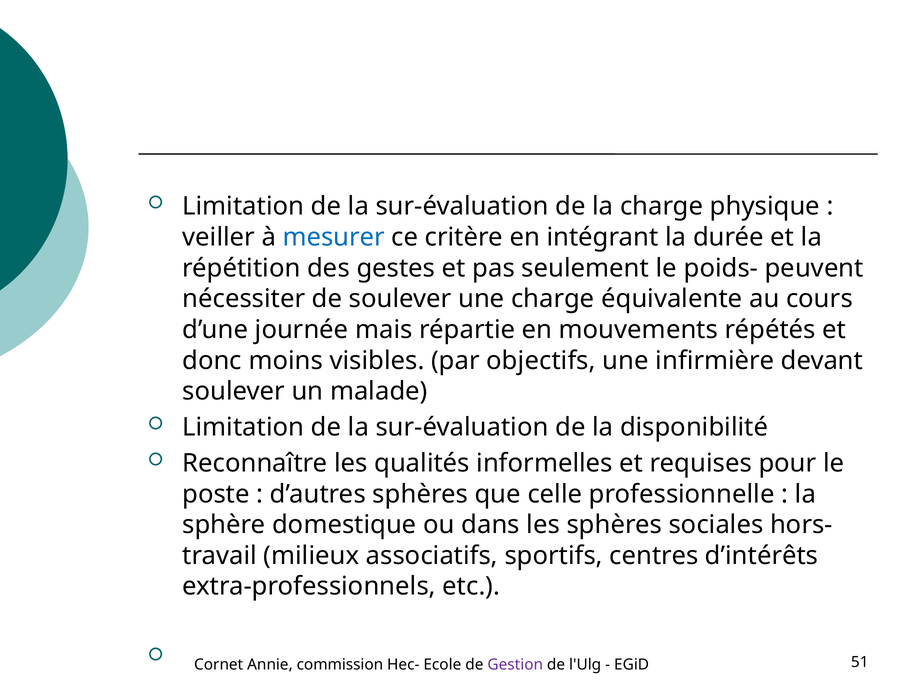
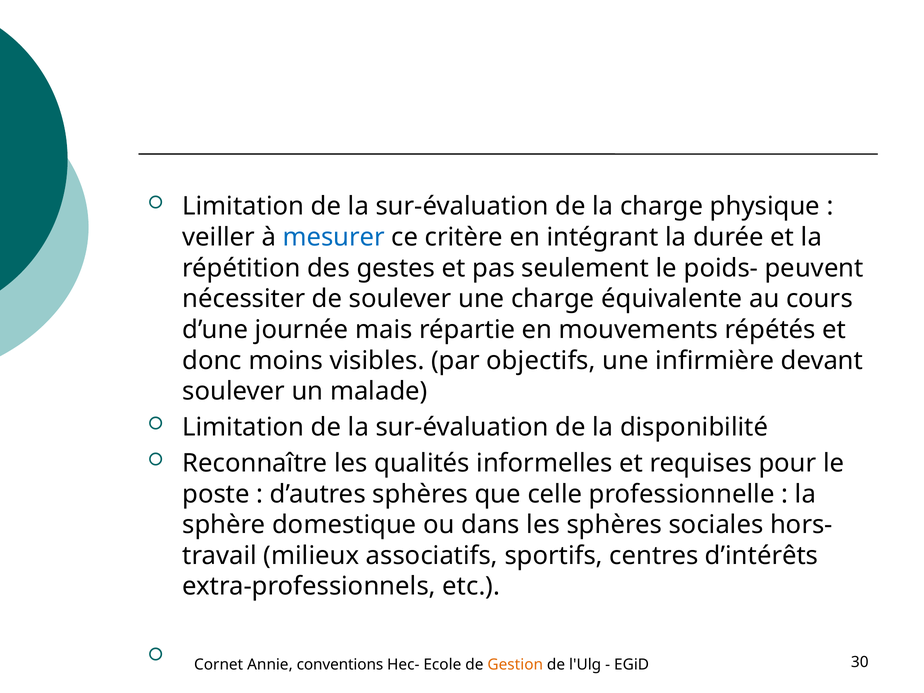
commission: commission -> conventions (340, 665)
Gestion colour: purple -> orange (515, 665)
51: 51 -> 30 (860, 662)
